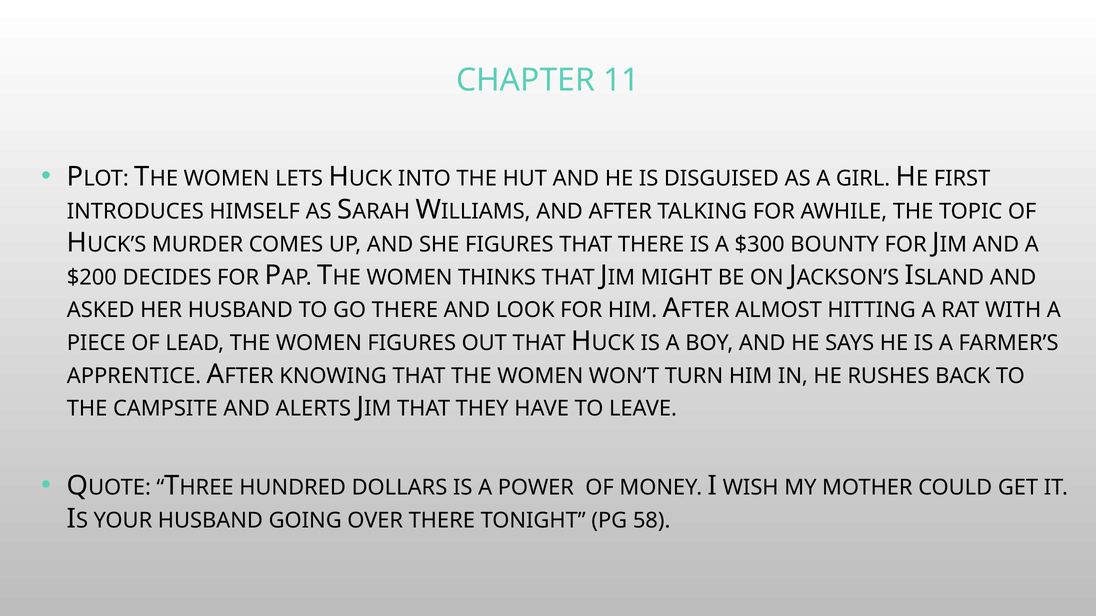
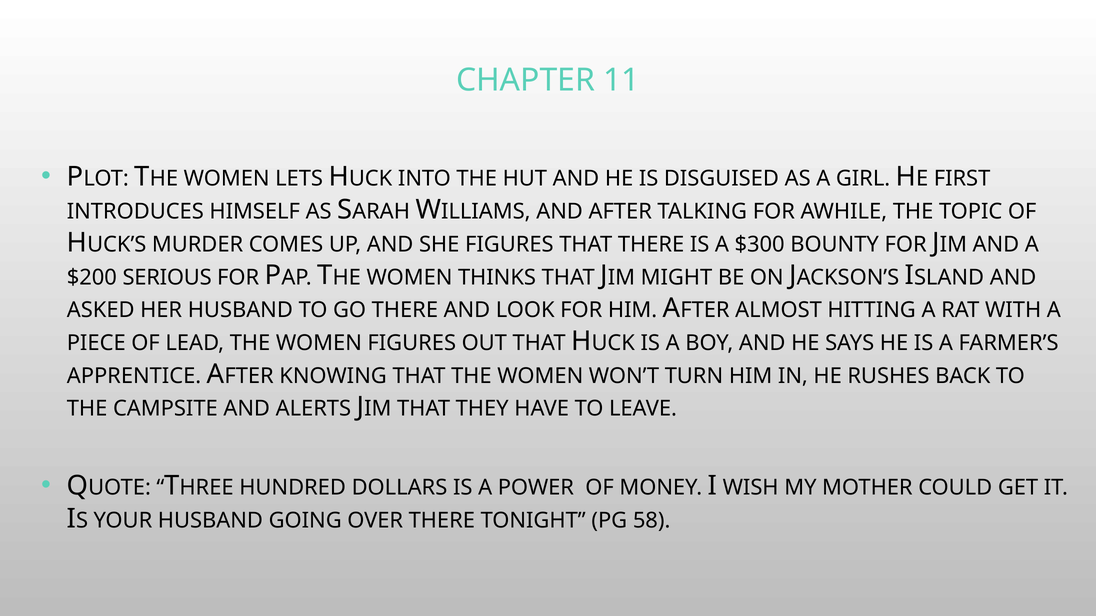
DECIDES: DECIDES -> SERIOUS (167, 278)
